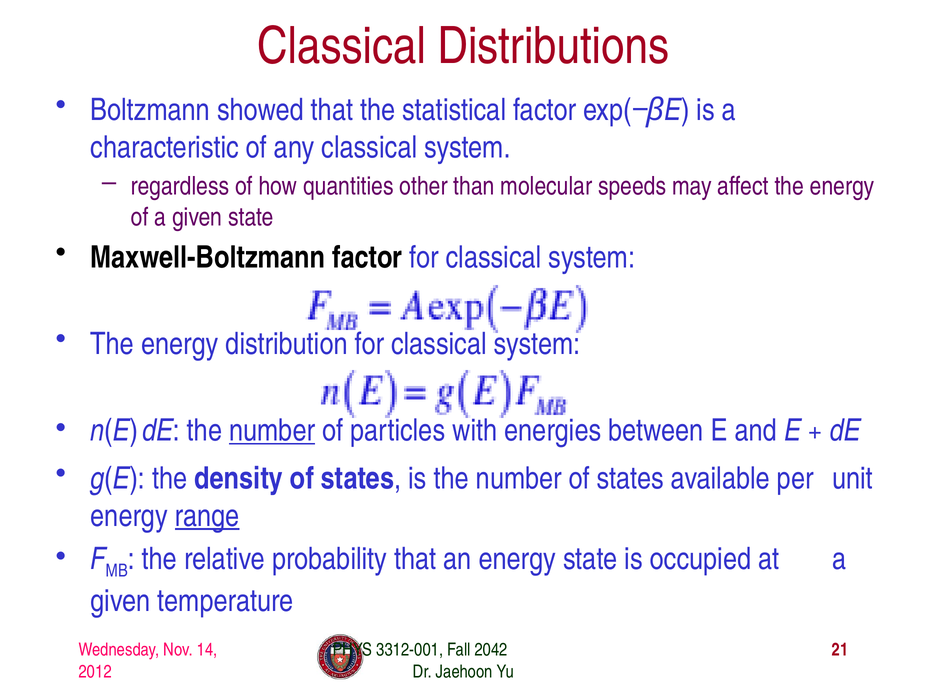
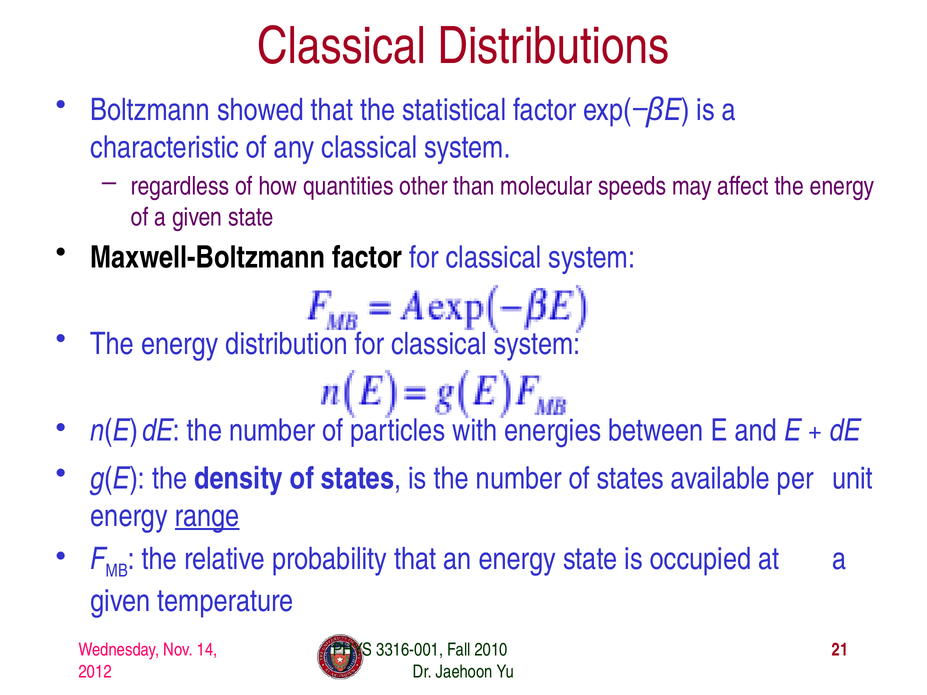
number underline: present -> none (272, 431)
3312-001: 3312-001 -> 3316-001 (410, 650)
2042: 2042 -> 2010 (491, 650)
